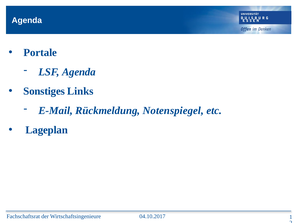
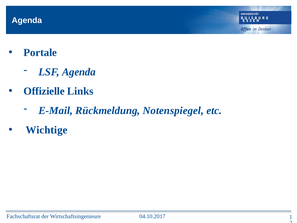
Sonstiges: Sonstiges -> Offizielle (44, 91)
Lageplan: Lageplan -> Wichtige (47, 130)
